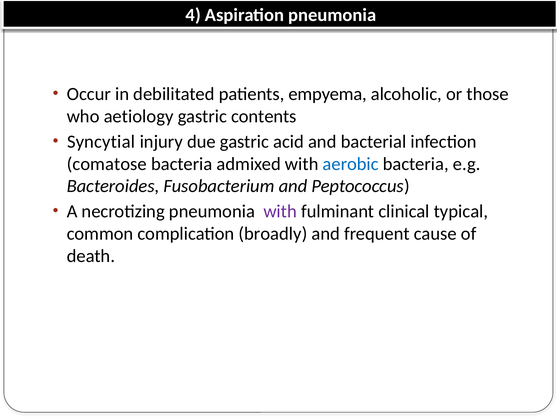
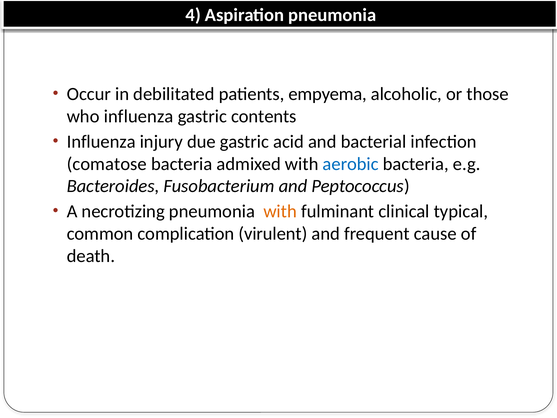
who aetiology: aetiology -> influenza (139, 116)
Syncytial: Syncytial -> Influenza (101, 142)
with colour: purple -> orange (280, 211)
broadly: broadly -> virulent (273, 234)
